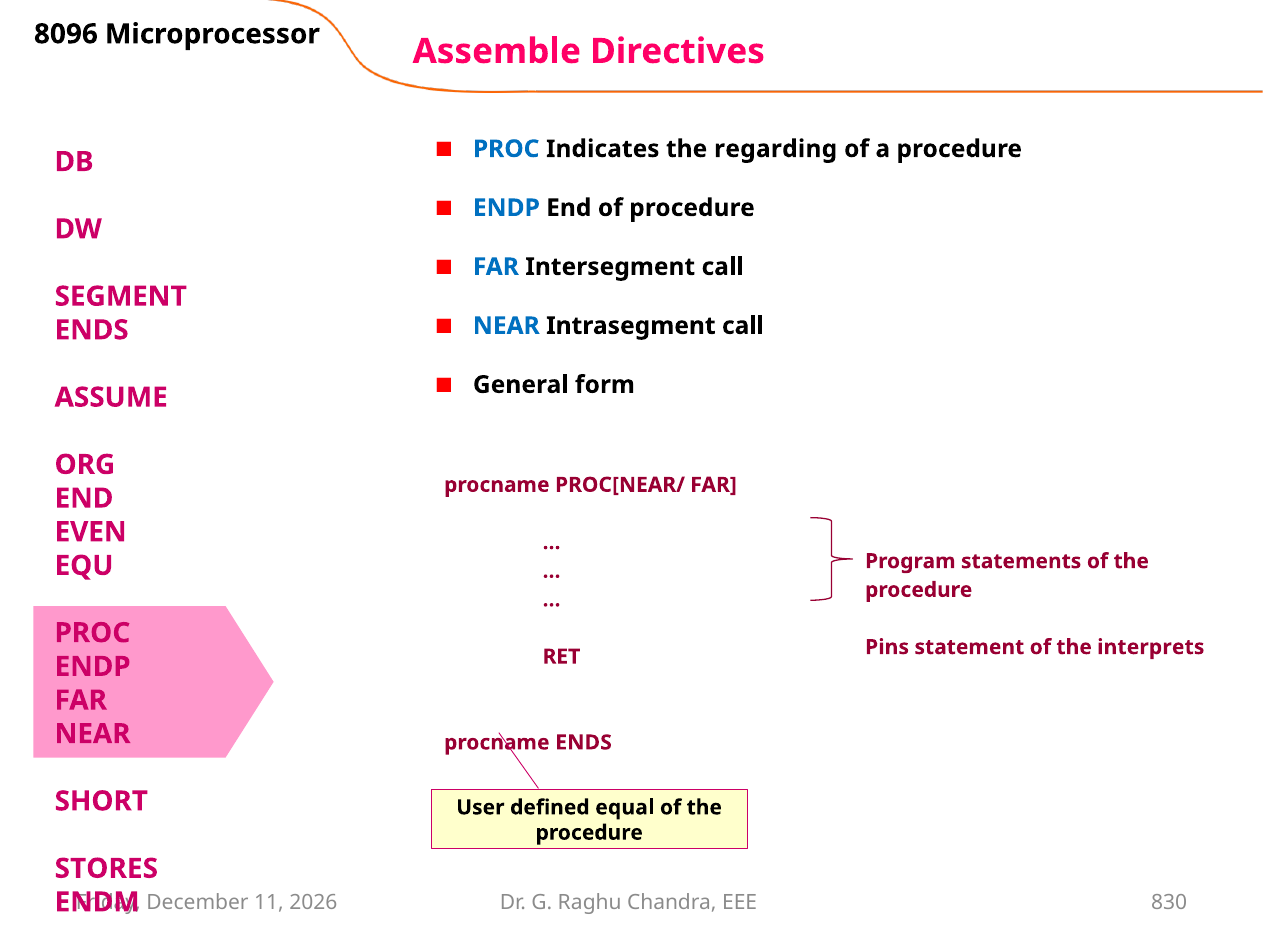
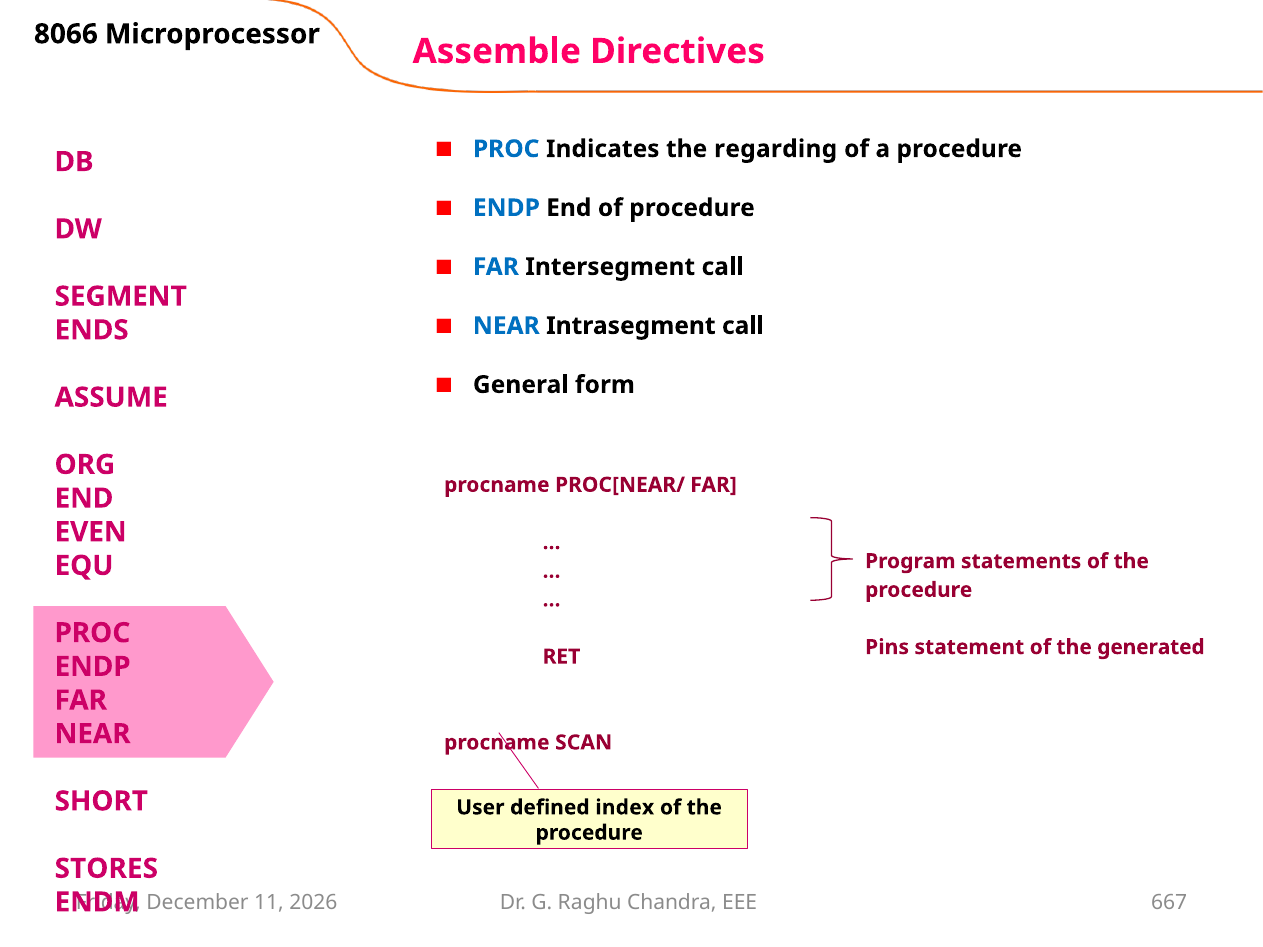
8096: 8096 -> 8066 (66, 34)
interprets: interprets -> generated (1151, 647)
procname ENDS: ENDS -> SCAN (584, 743)
equal: equal -> index (625, 808)
830: 830 -> 667 (1169, 903)
